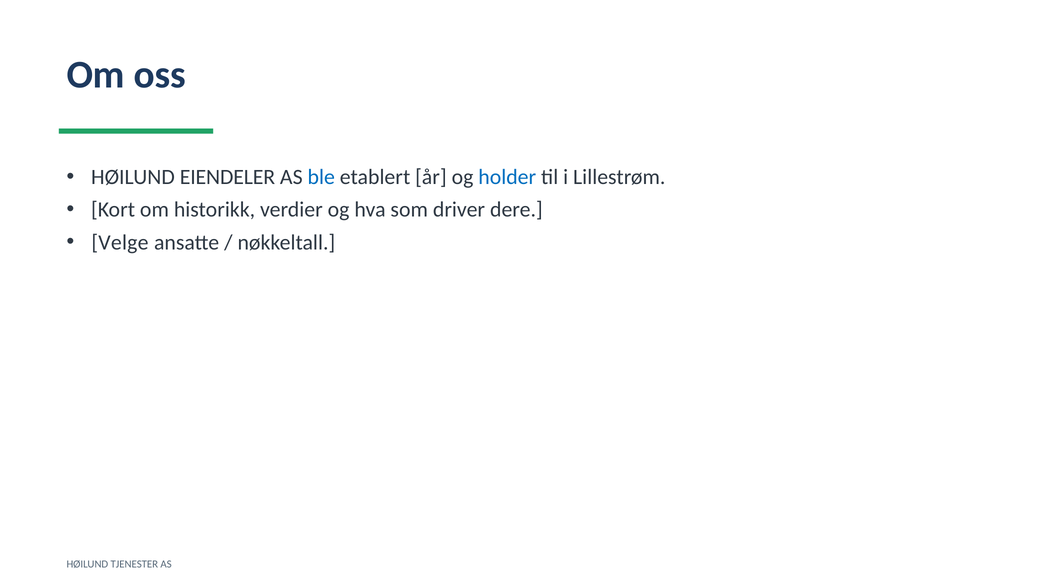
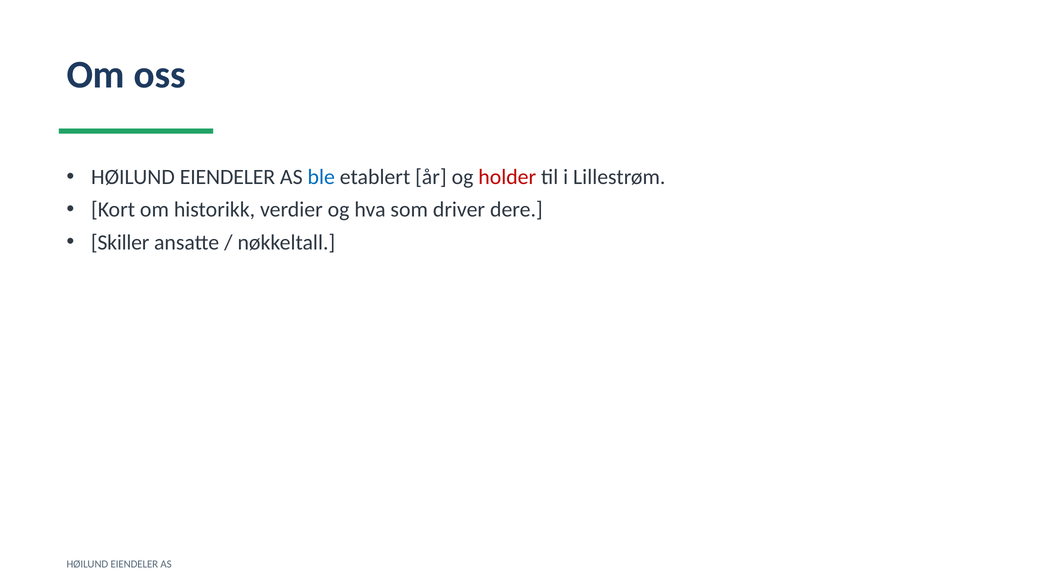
holder colour: blue -> red (507, 177)
Velge: Velge -> Skiller (120, 243)
TJENESTER: TJENESTER -> EIENDELER (134, 565)
